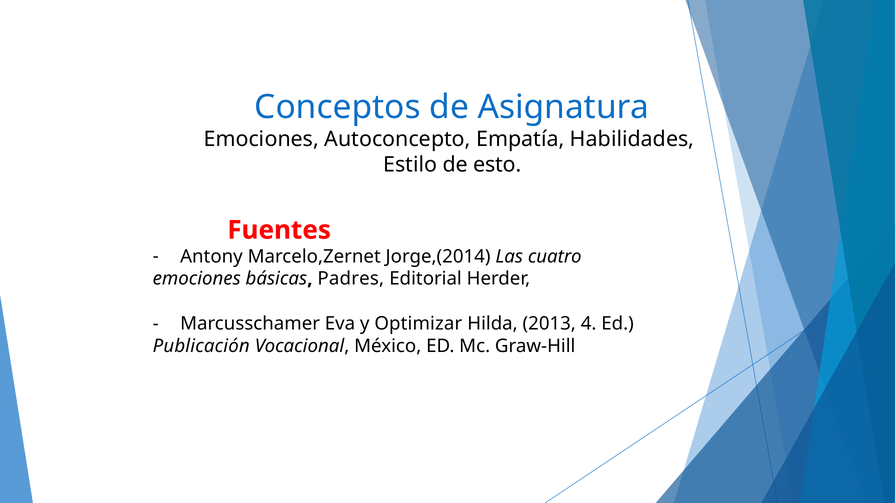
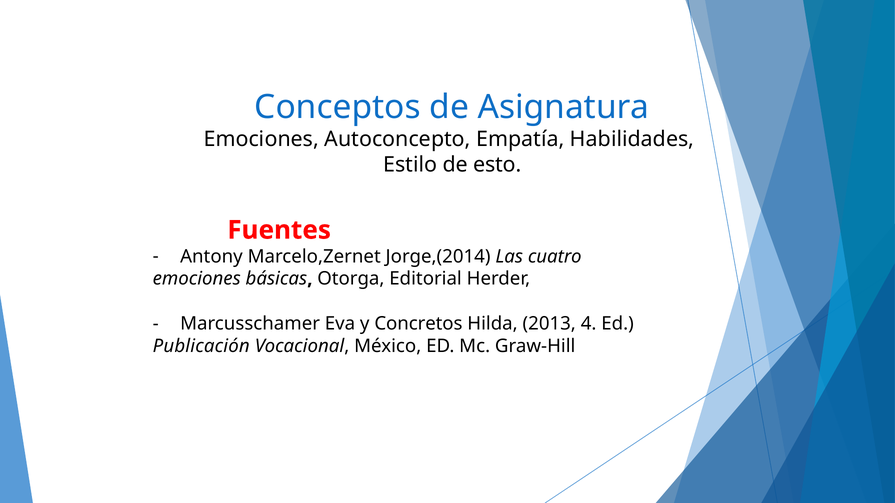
Padres: Padres -> Otorga (351, 279)
Optimizar: Optimizar -> Concretos (418, 324)
